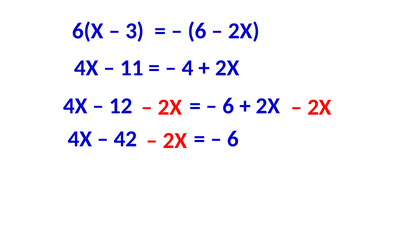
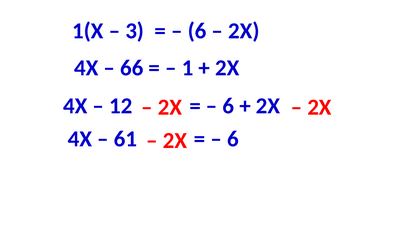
6(Х: 6(Х -> 1(Х (88, 31)
11: 11 -> 66 (132, 68)
4: 4 -> 1 (188, 68)
42: 42 -> 61 (125, 139)
